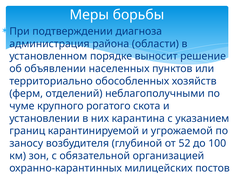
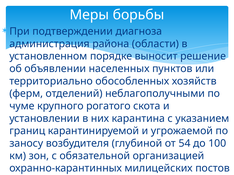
52: 52 -> 54 (185, 144)
